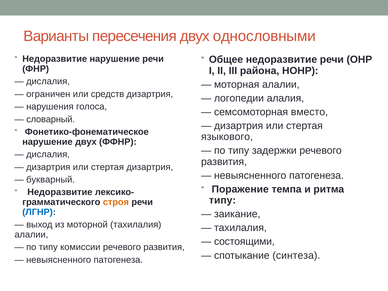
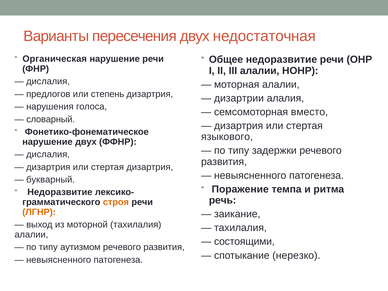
однословными: однословными -> недостаточная (264, 36)
Недоразвитие: Недоразвитие -> Органическая (55, 59)
III района: района -> алалии (260, 71)
ограничен: ограничен -> предлогов (48, 94)
средств: средств -> степень (108, 94)
логопедии: логопедии -> дизартрии (239, 98)
типу: типу -> речь (223, 200)
ЛГНР colour: blue -> orange (39, 212)
комиссии: комиссии -> аутизмом (80, 247)
синтеза: синтеза -> нерезко (296, 255)
